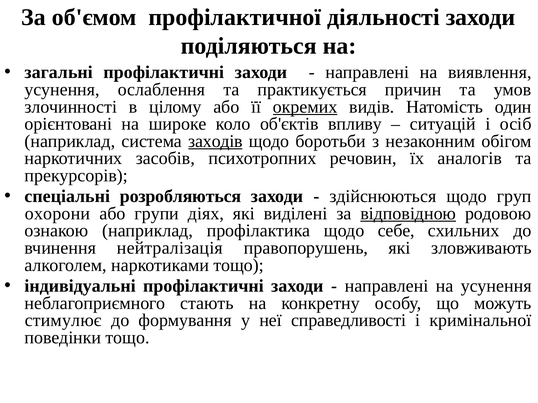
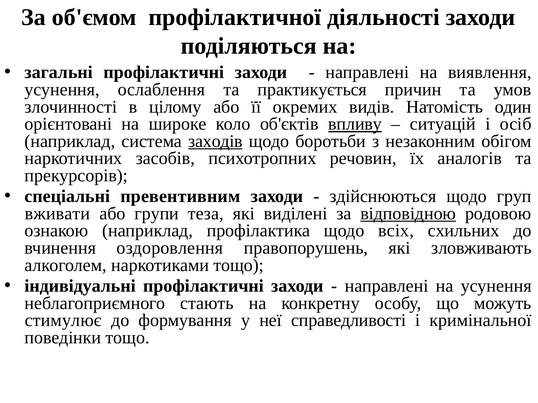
окремих underline: present -> none (305, 107)
впливу underline: none -> present (355, 124)
розробляються: розробляються -> превентивним (180, 197)
охорони: охорони -> вживати (57, 214)
діях: діях -> теза (206, 214)
себе: себе -> всіх (396, 231)
нейтралізація: нейтралізація -> оздоровлення (170, 248)
